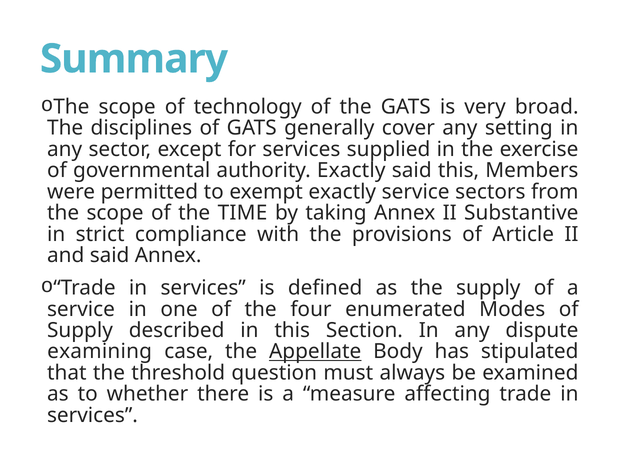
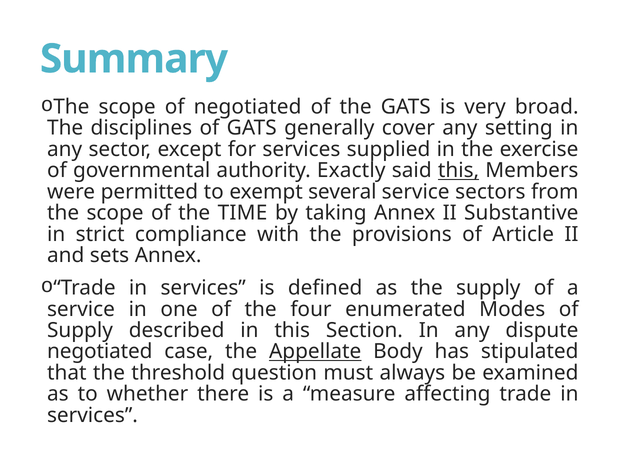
of technology: technology -> negotiated (248, 107)
this underline: none -> present (459, 171)
exempt exactly: exactly -> several (342, 192)
and said: said -> sets (109, 255)
examining: examining -> negotiated (100, 352)
